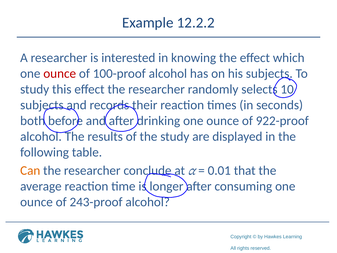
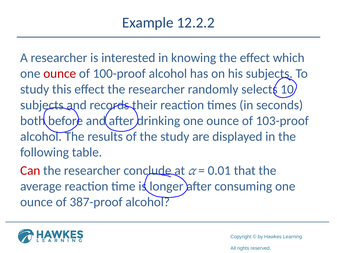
922-proof: 922-proof -> 103-proof (282, 121)
Can colour: orange -> red (30, 170)
243-proof: 243-proof -> 387-proof (96, 202)
